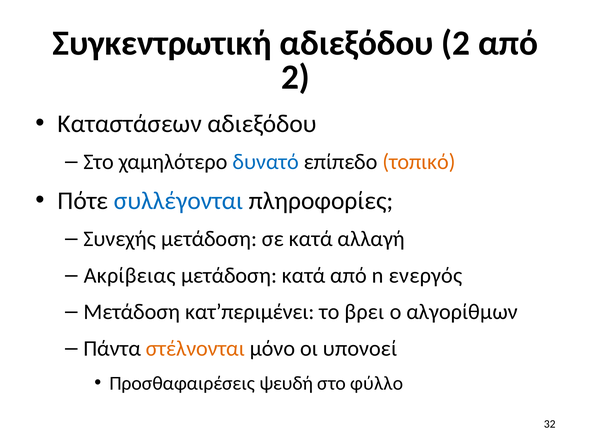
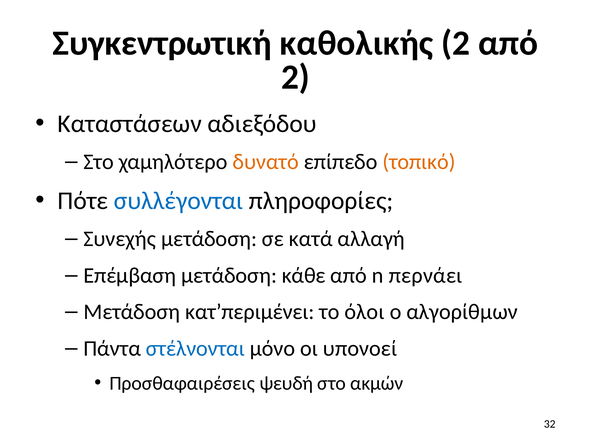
Συγκεντρωτική αδιεξόδου: αδιεξόδου -> καθολικής (356, 43)
δυνατό colour: blue -> orange (266, 162)
Ακρίβειας: Ακρίβειας -> Επέμβαση (130, 275)
μετάδοση κατά: κατά -> κάθε (304, 275)
ενεργός: ενεργός -> περνάει (426, 275)
βρει: βρει -> όλοι (364, 311)
στέλνονται colour: orange -> blue (195, 348)
φύλλο: φύλλο -> ακμών (377, 383)
